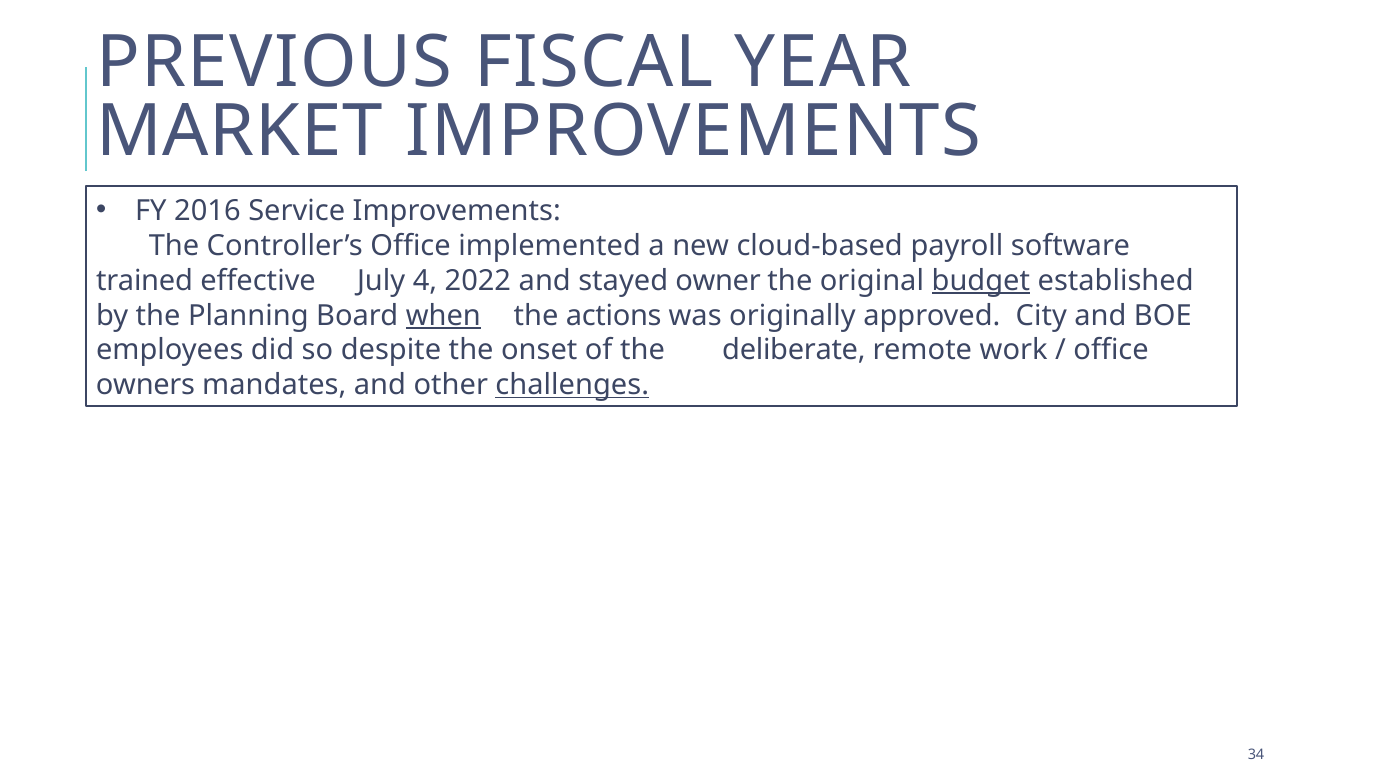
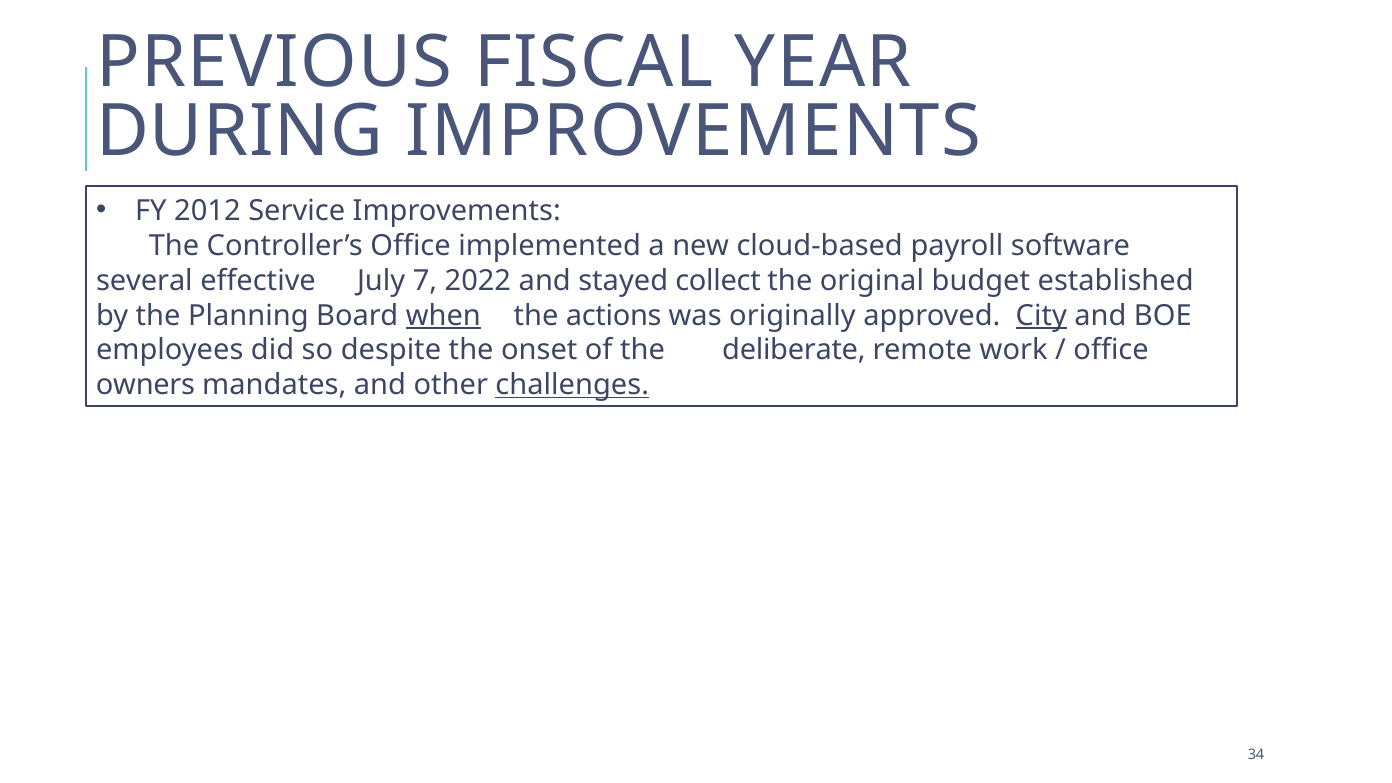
MARKET: MARKET -> DURING (240, 132)
2016: 2016 -> 2012 (207, 211)
trained: trained -> several (144, 281)
4: 4 -> 7 (425, 281)
owner: owner -> collect (718, 281)
budget underline: present -> none (981, 281)
City underline: none -> present (1041, 315)
